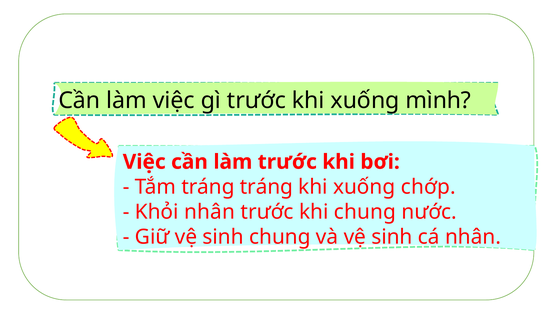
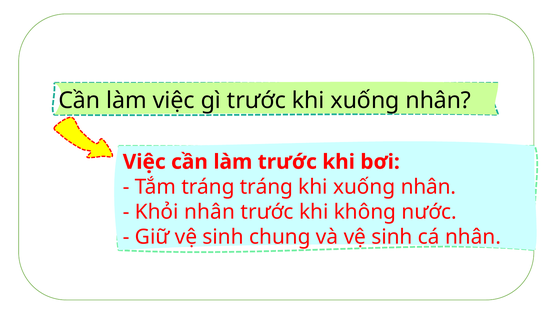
trước khi xuống mình: mình -> nhân (438, 100)
chớp: chớp -> nhân (428, 187)
khi chung: chung -> không (365, 212)
